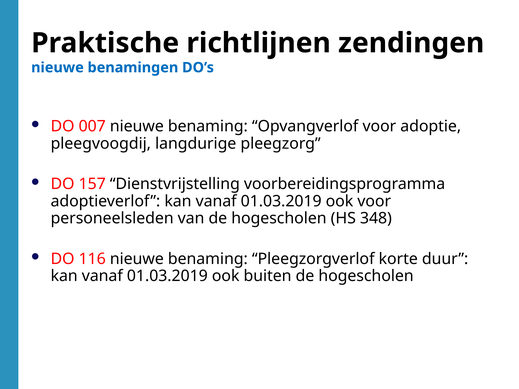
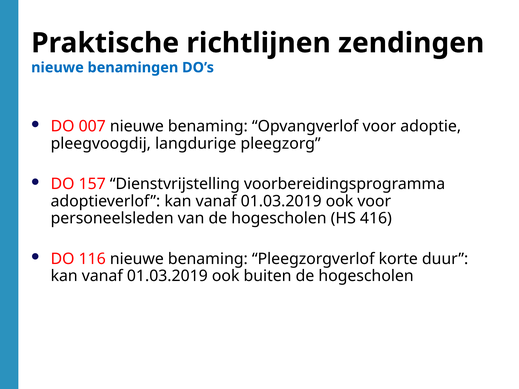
348: 348 -> 416 (376, 218)
